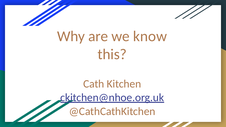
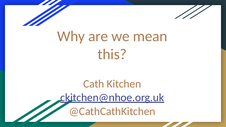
know: know -> mean (150, 36)
